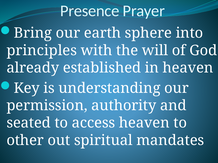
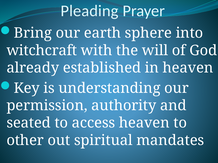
Presence: Presence -> Pleading (90, 11)
principles: principles -> witchcraft (42, 51)
